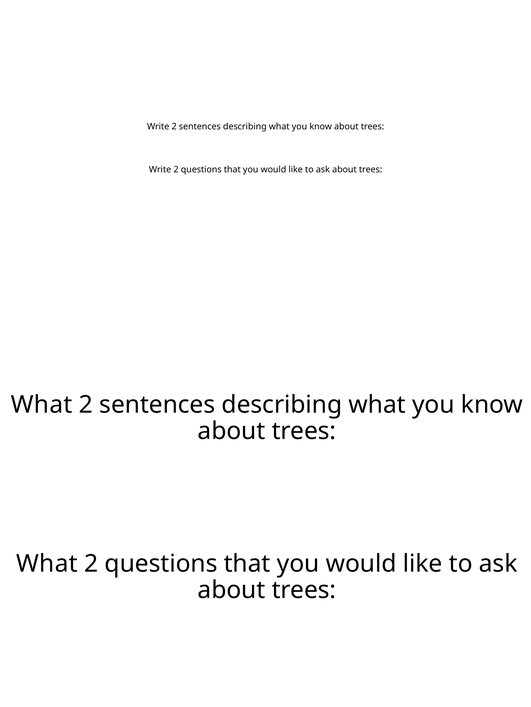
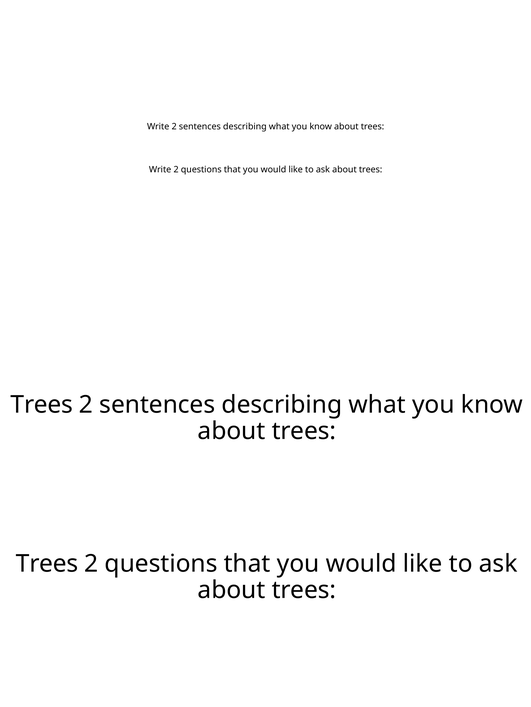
What: What -> Trees (42, 405)
What: What -> Trees (47, 564)
